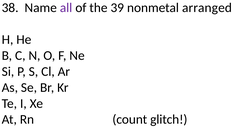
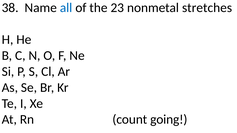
all colour: purple -> blue (66, 8)
39: 39 -> 23 (117, 8)
arranged: arranged -> stretches (207, 8)
glitch: glitch -> going (169, 120)
